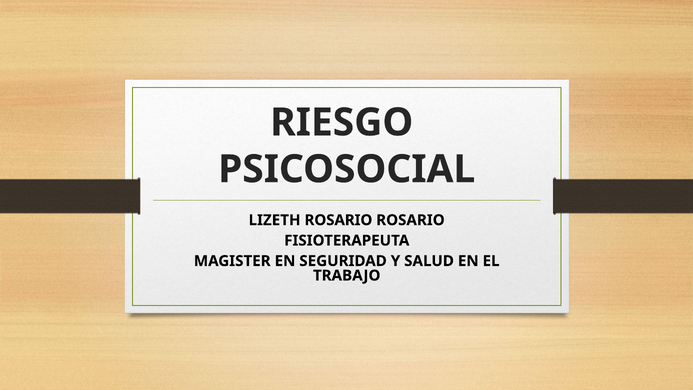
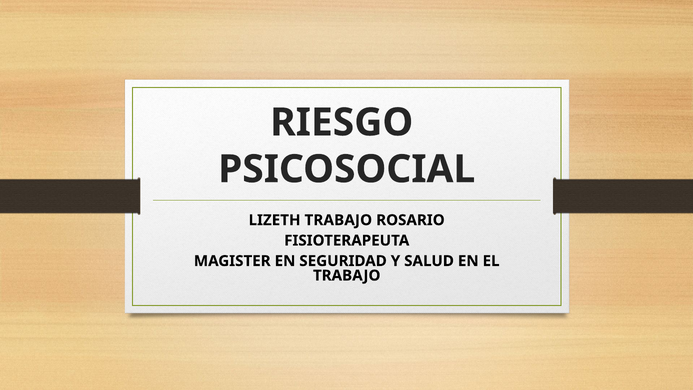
LIZETH ROSARIO: ROSARIO -> TRABAJO (338, 220)
